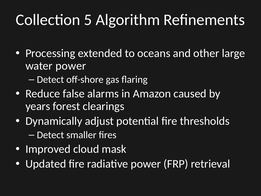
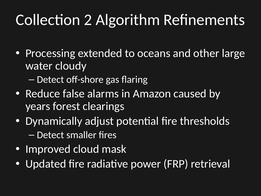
5: 5 -> 2 (88, 20)
water power: power -> cloudy (71, 66)
